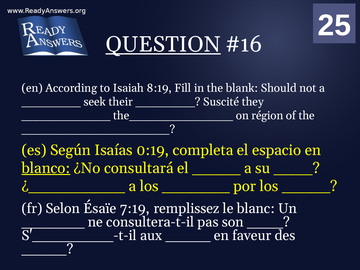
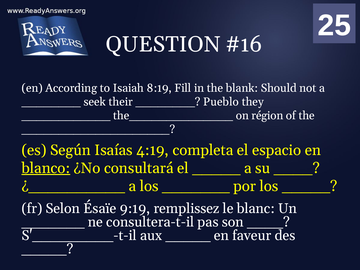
QUESTION underline: present -> none (163, 44)
Suscité: Suscité -> Pueblo (221, 102)
0:19: 0:19 -> 4:19 (153, 150)
7:19: 7:19 -> 9:19 (135, 209)
